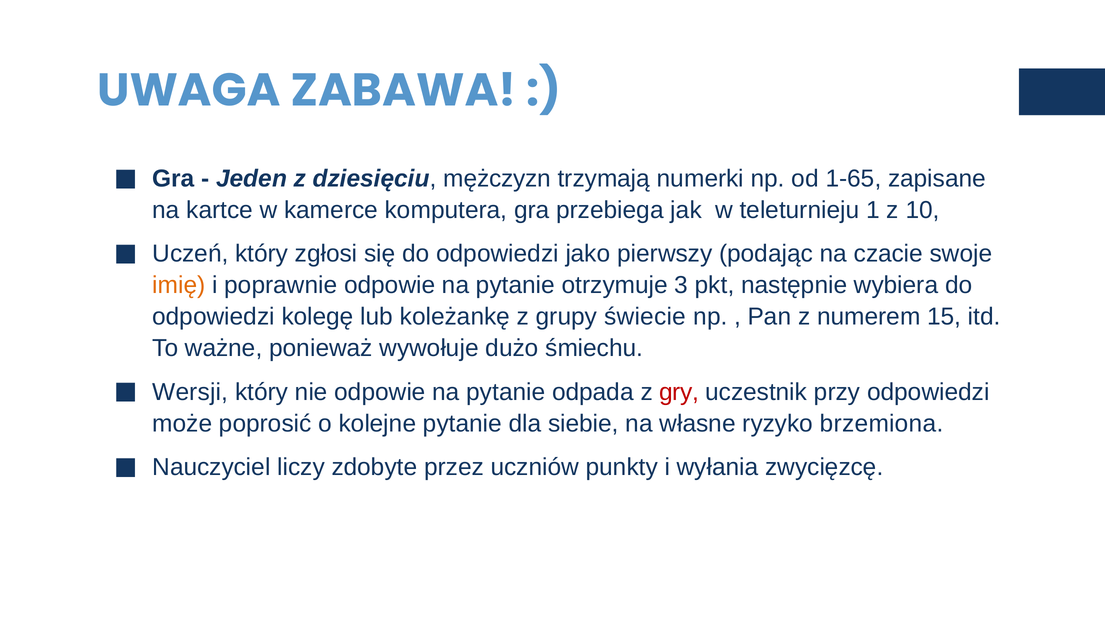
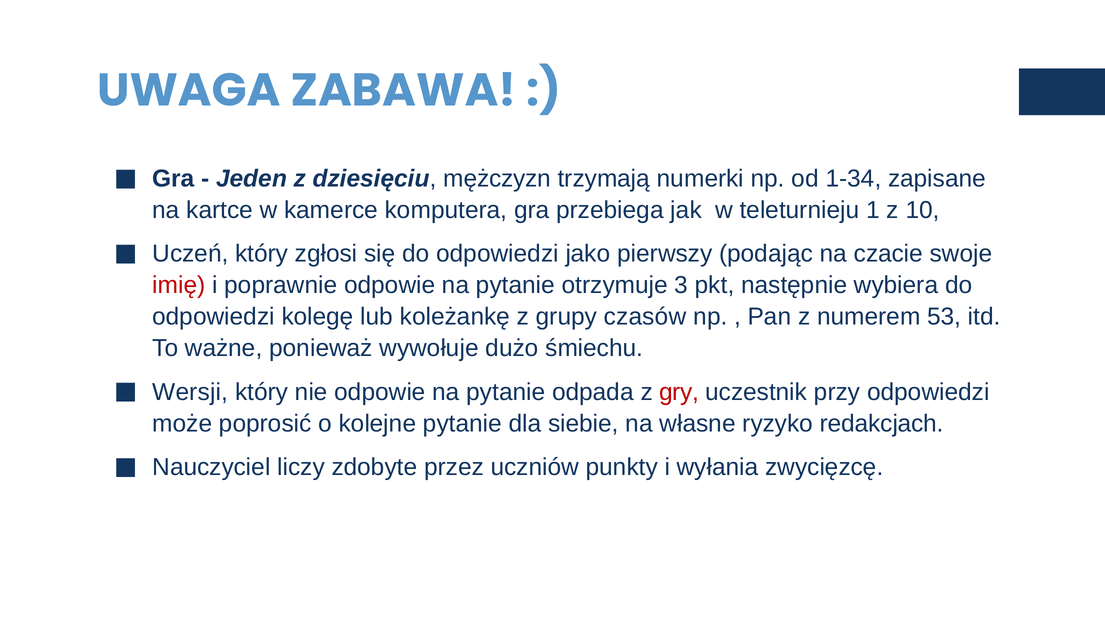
1-65: 1-65 -> 1-34 (853, 179)
imię colour: orange -> red (179, 286)
świecie: świecie -> czasów (645, 317)
15: 15 -> 53 (944, 317)
brzemiona: brzemiona -> redakcjach (882, 424)
